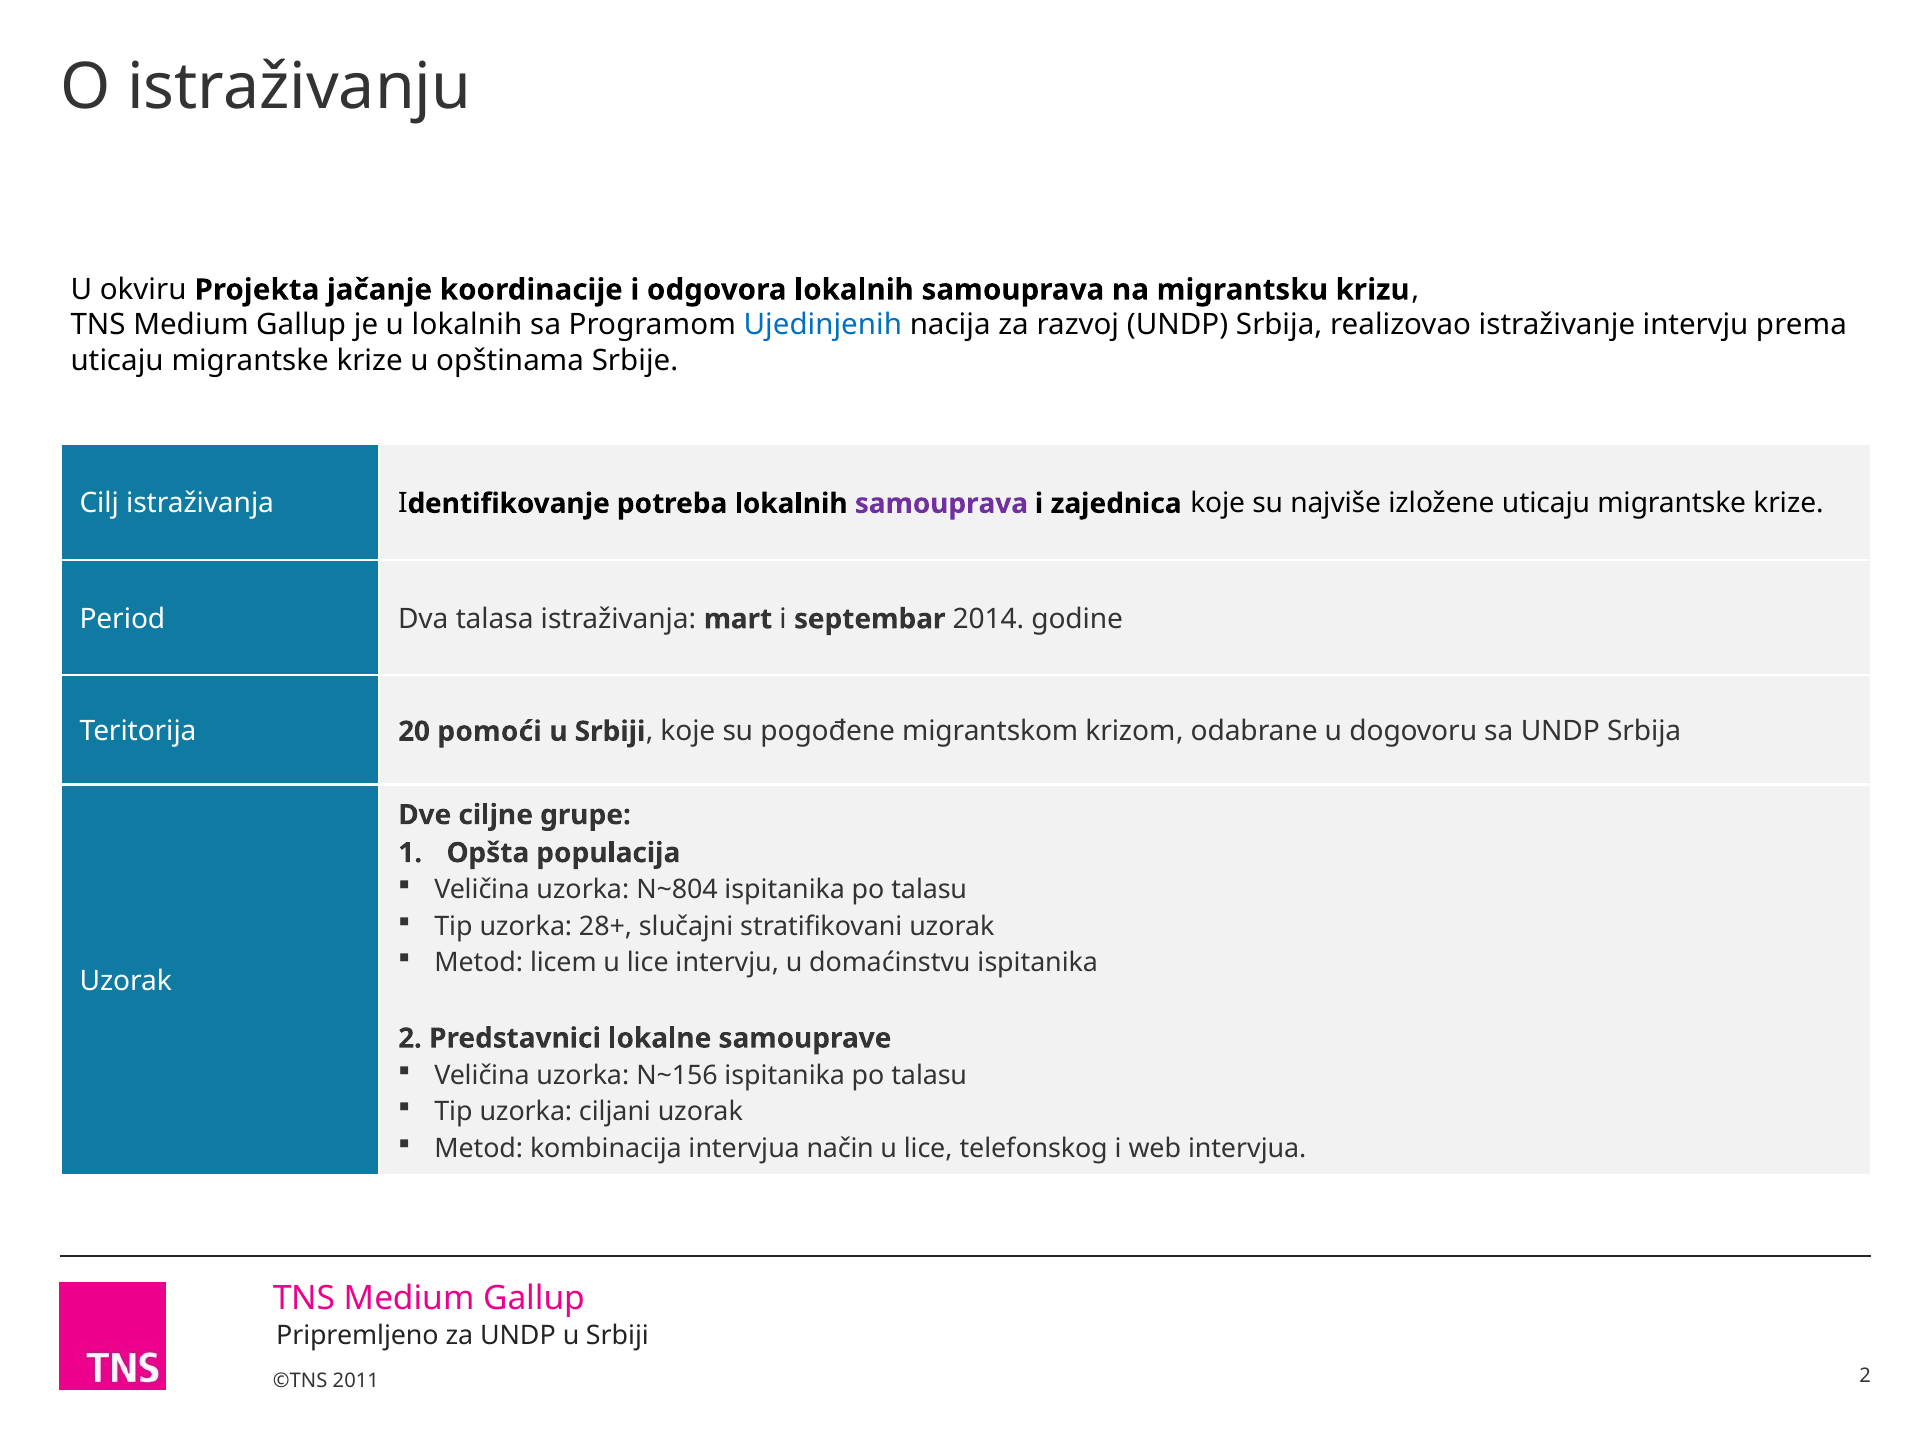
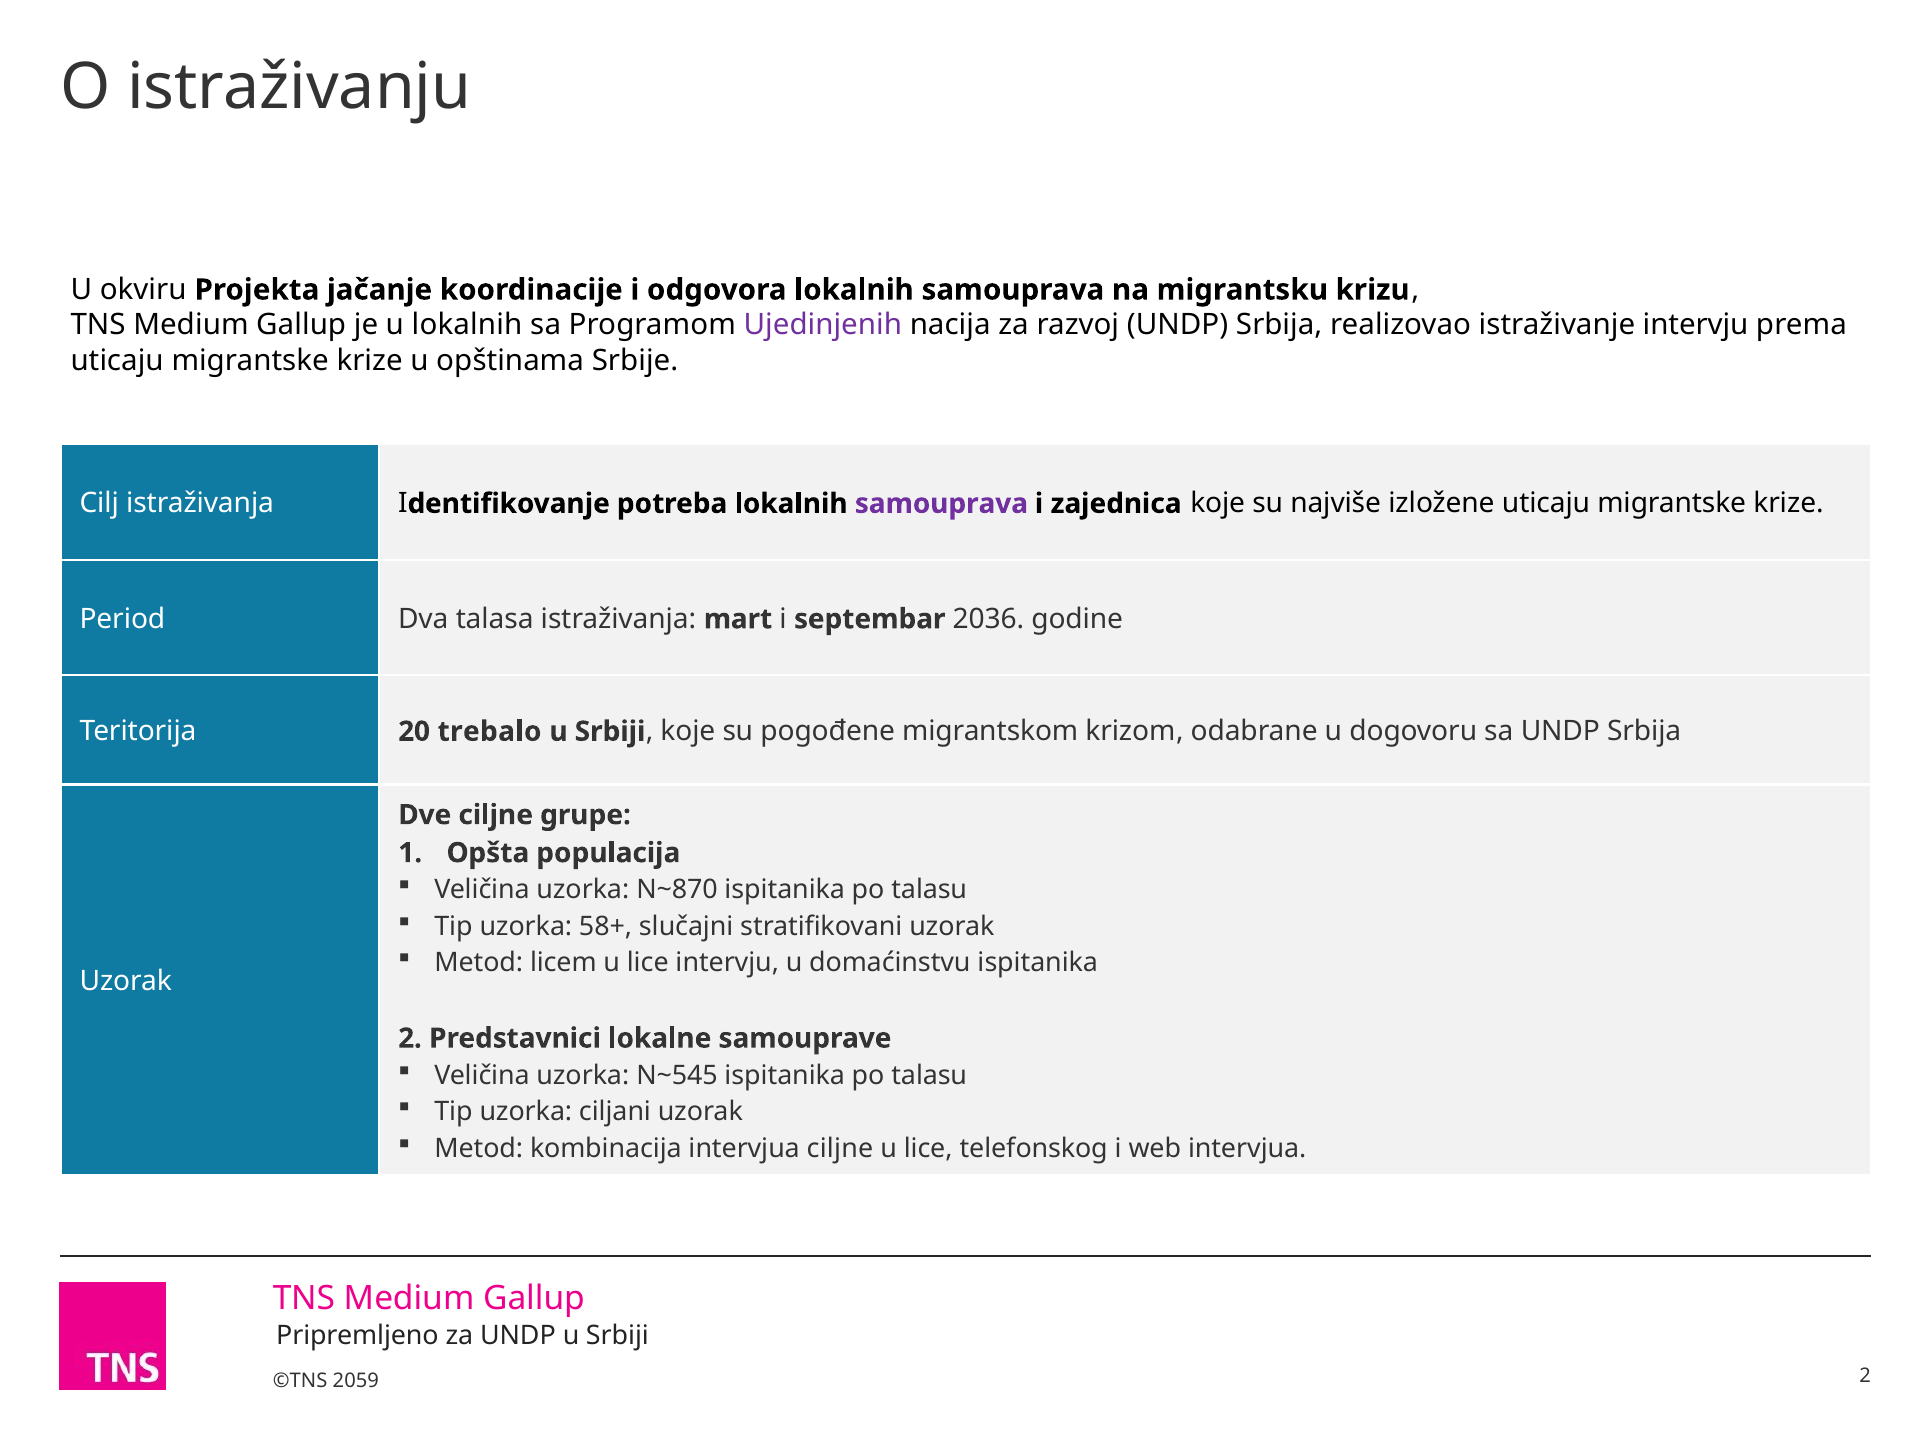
Ujedinjenih colour: blue -> purple (823, 325)
2014: 2014 -> 2036 (988, 619)
pomoći: pomoći -> trebalo (490, 731)
N~804: N~804 -> N~870 (677, 890)
28+: 28+ -> 58+ (606, 927)
N~156: N~156 -> N~545 (677, 1075)
intervjua način: način -> ciljne (840, 1148)
2011: 2011 -> 2059 (356, 1381)
